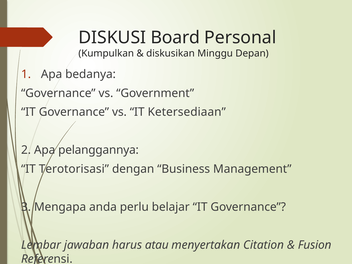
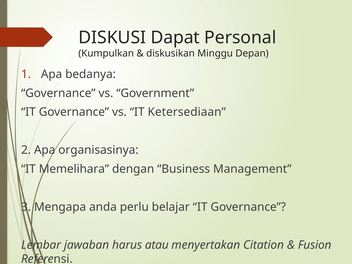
Board: Board -> Dapat (175, 38)
pelanggannya: pelanggannya -> organisasinya (98, 150)
Terotorisasi: Terotorisasi -> Memelihara (74, 169)
